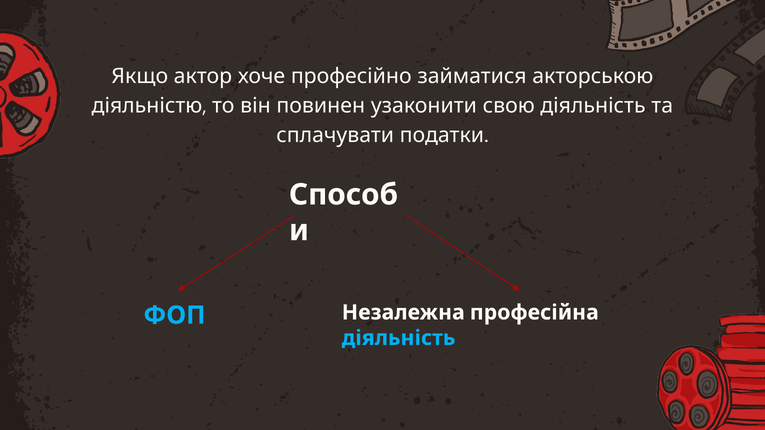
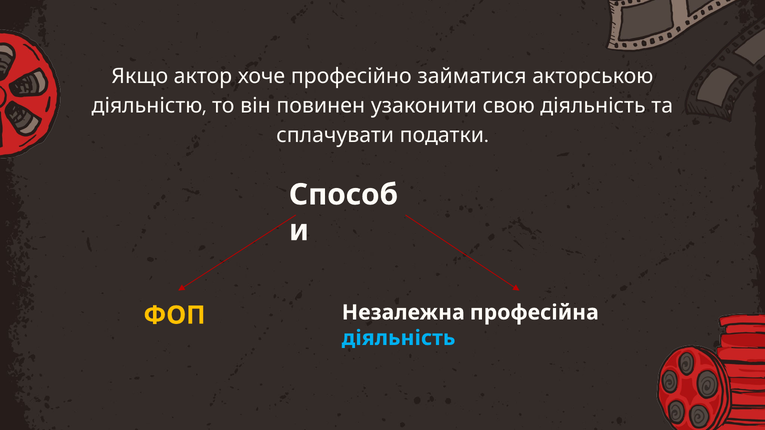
ФОП colour: light blue -> yellow (174, 316)
